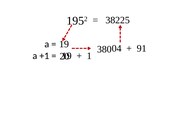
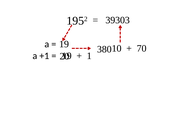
38225: 38225 -> 39303 (118, 20)
04: 04 -> 10 (117, 48)
91: 91 -> 70 (142, 48)
